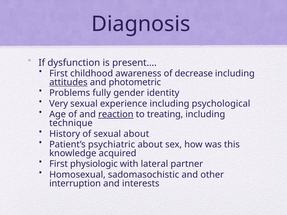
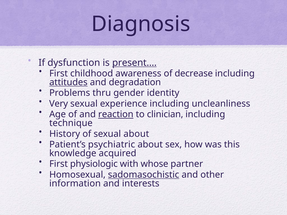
present… underline: none -> present (134, 63)
photometric: photometric -> degradation (135, 82)
fully: fully -> thru (102, 93)
psychological: psychological -> uncleanliness (221, 104)
treating: treating -> clinician (165, 114)
lateral: lateral -> whose (154, 164)
sadomasochistic underline: none -> present (144, 175)
interruption: interruption -> information (75, 184)
